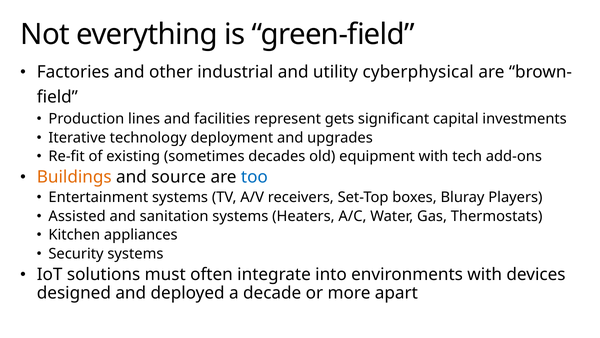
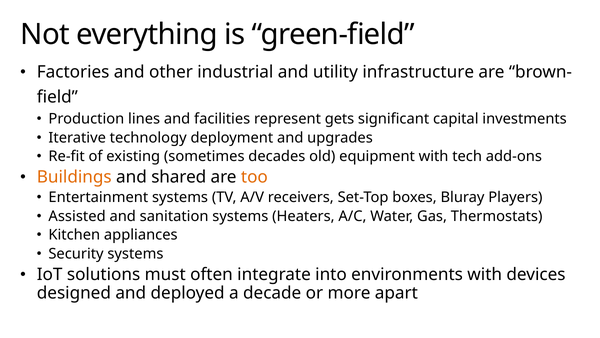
cyberphysical: cyberphysical -> infrastructure (418, 72)
source: source -> shared (179, 177)
too colour: blue -> orange (254, 177)
